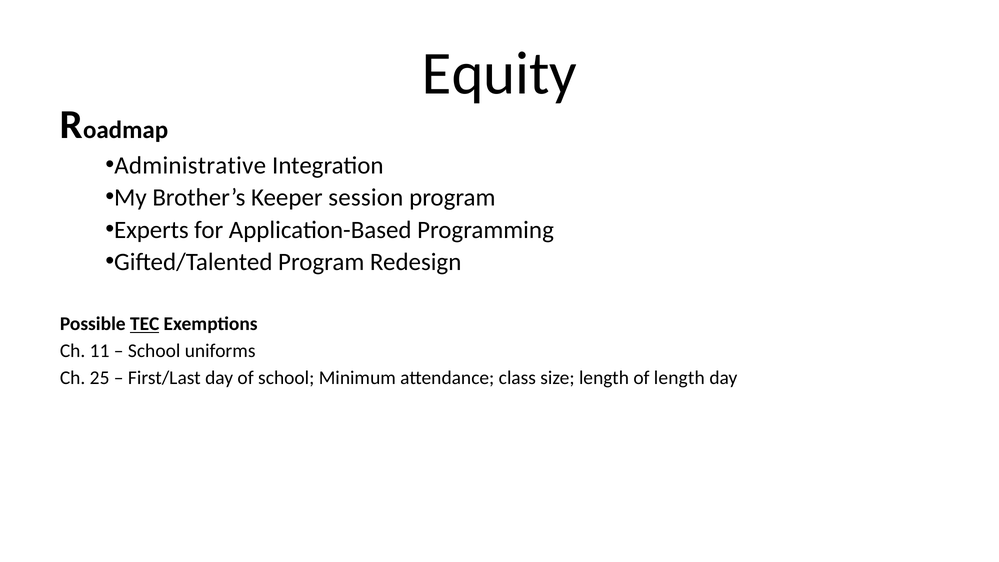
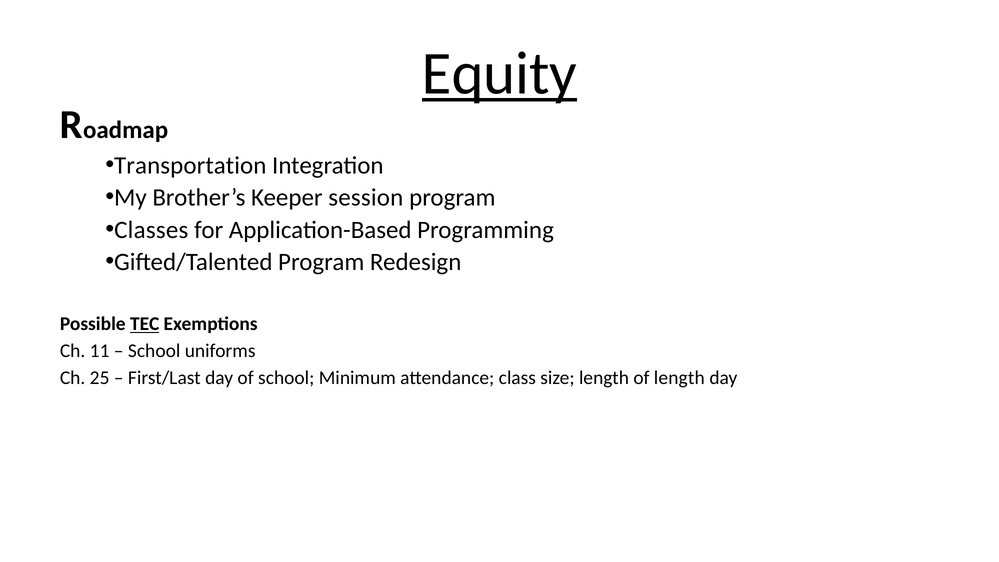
Equity underline: none -> present (499, 74)
Administrative: Administrative -> Transportation (190, 165)
Experts: Experts -> Classes (151, 230)
